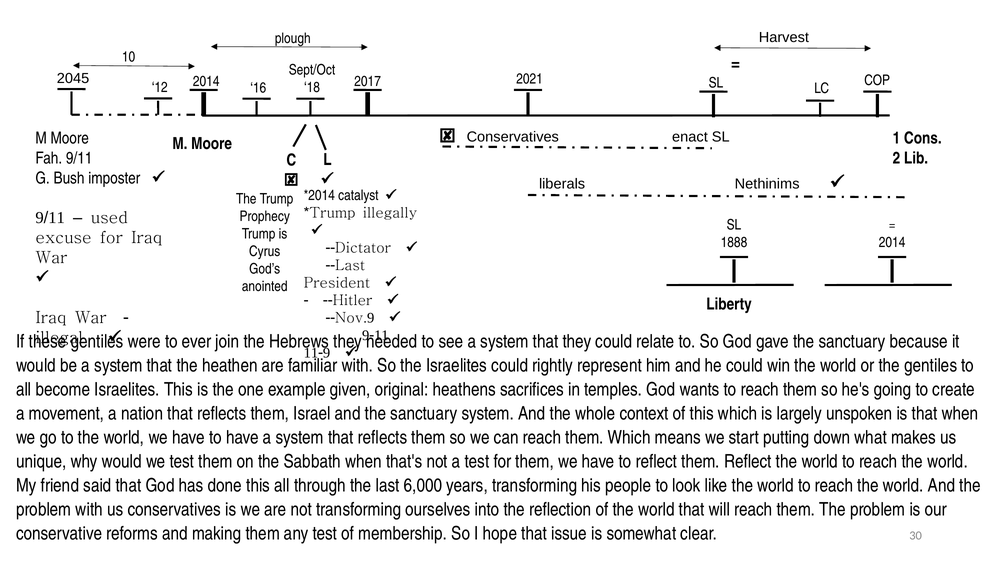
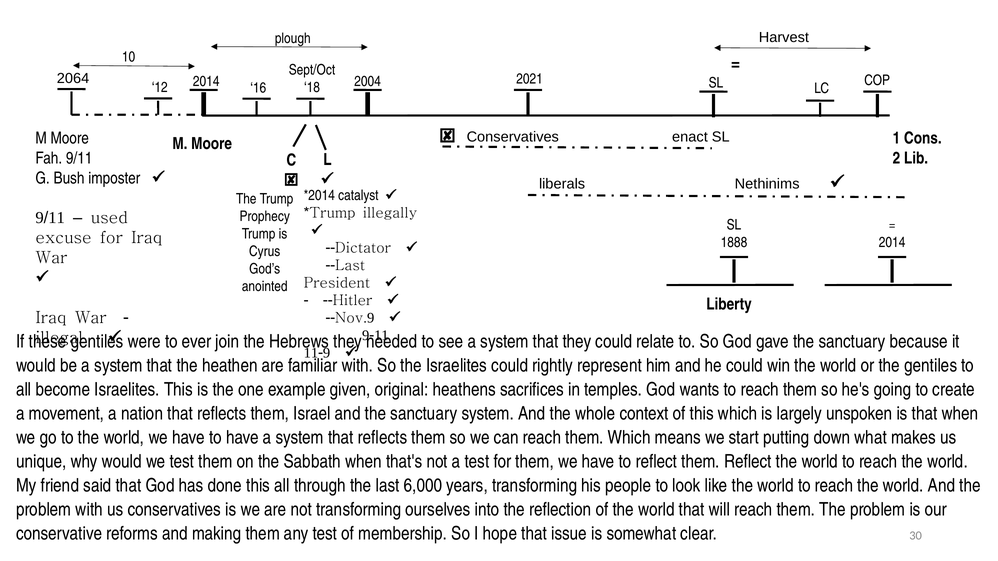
2045: 2045 -> 2064 (73, 78)
2017: 2017 -> 2004 (368, 81)
